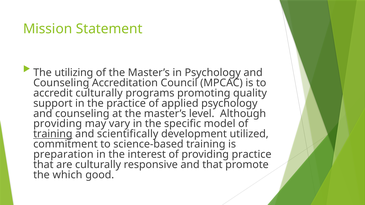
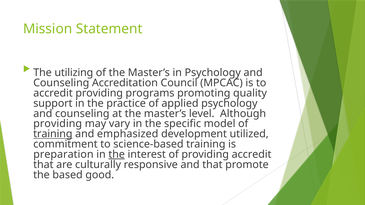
accredit culturally: culturally -> providing (99, 93)
scientifically: scientifically -> emphasized (128, 134)
the underline: none -> present (117, 155)
providing practice: practice -> accredit (252, 155)
which: which -> based (68, 175)
